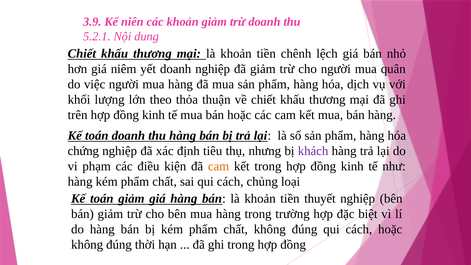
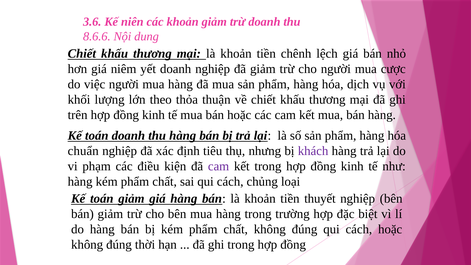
3.9: 3.9 -> 3.6 (92, 22)
5.2.1: 5.2.1 -> 8.6.6 (97, 36)
quân: quân -> cược (393, 69)
chứng: chứng -> chuẩn (83, 151)
cam colour: orange -> purple (219, 166)
